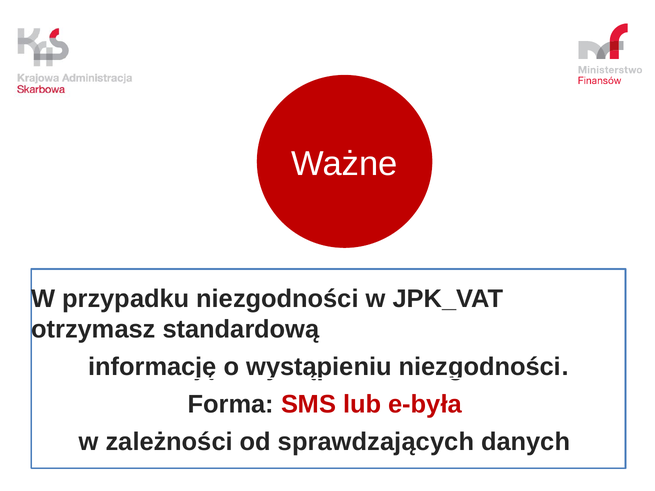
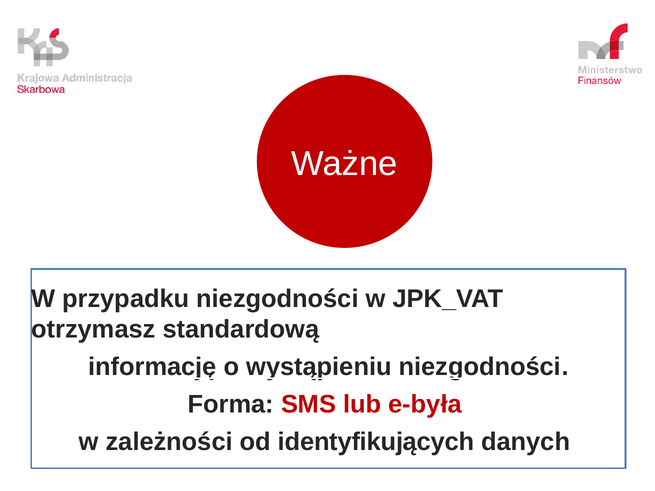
sprawdzających: sprawdzających -> identyfikujących (376, 442)
